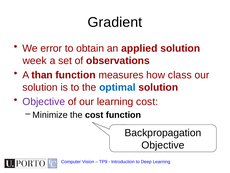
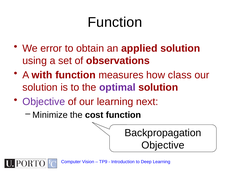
Gradient: Gradient -> Function (115, 22)
week: week -> using (35, 61)
than: than -> with (42, 75)
optimal colour: blue -> purple (117, 87)
learning cost: cost -> next (147, 101)
